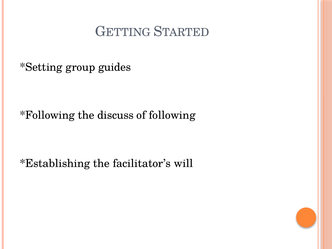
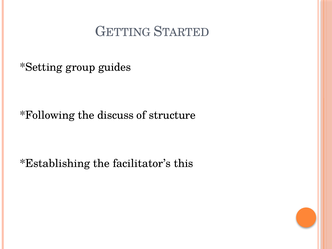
following: following -> structure (172, 115)
will: will -> this (184, 163)
